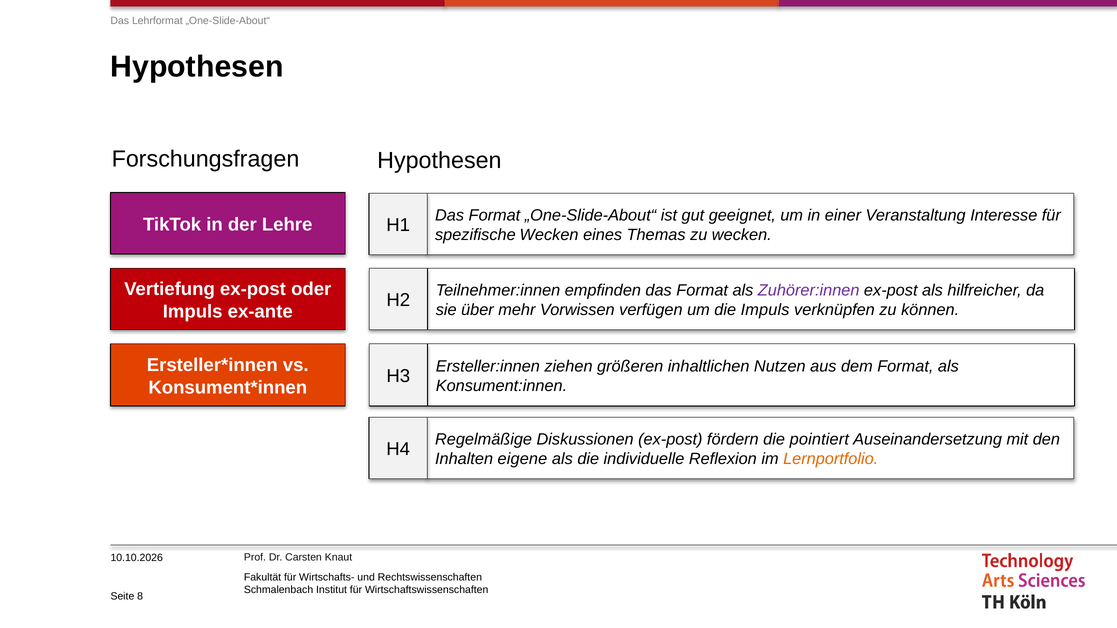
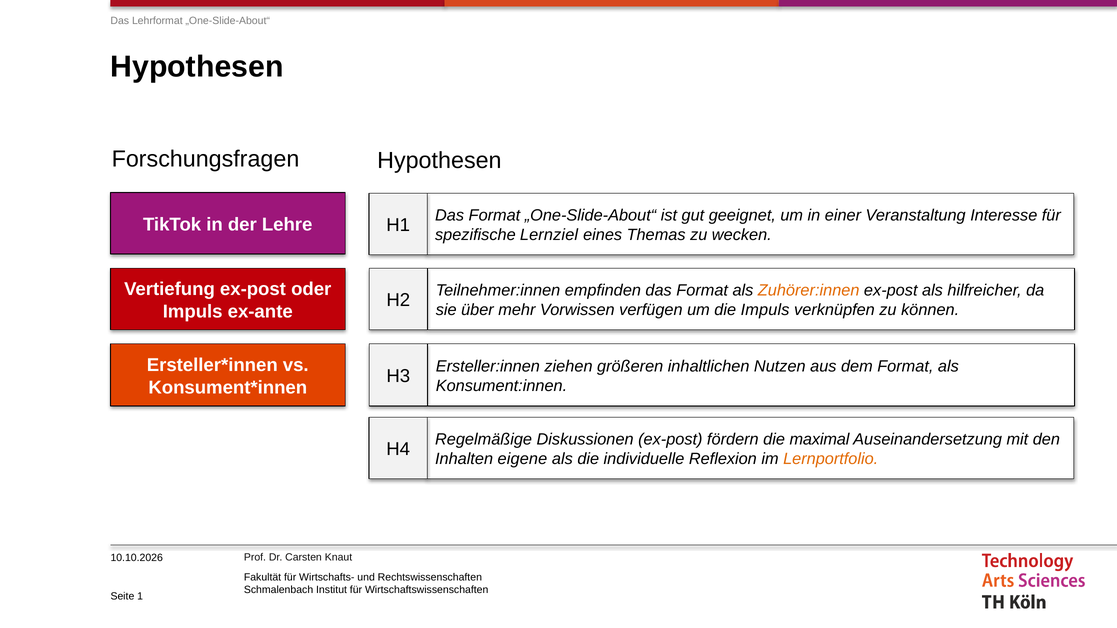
spezifische Wecken: Wecken -> Lernziel (549, 235)
Zuhörer:innen colour: purple -> orange (809, 290)
pointiert: pointiert -> maximal (819, 440)
8: 8 -> 1 (140, 597)
